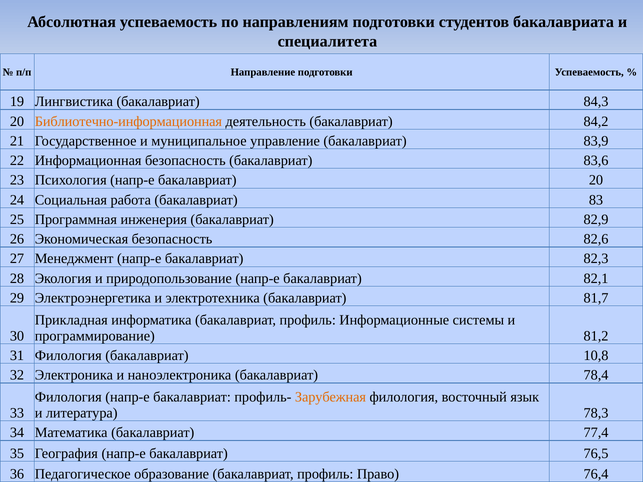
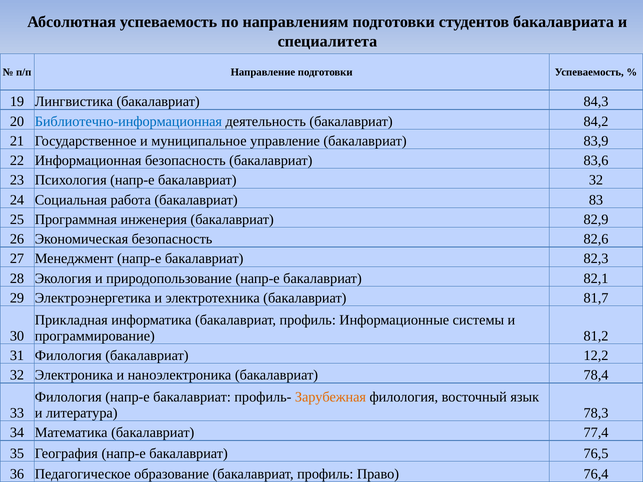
Библиотечно-информационная colour: orange -> blue (128, 121)
бакалавриат 20: 20 -> 32 (596, 180)
10,8: 10,8 -> 12,2 (596, 356)
